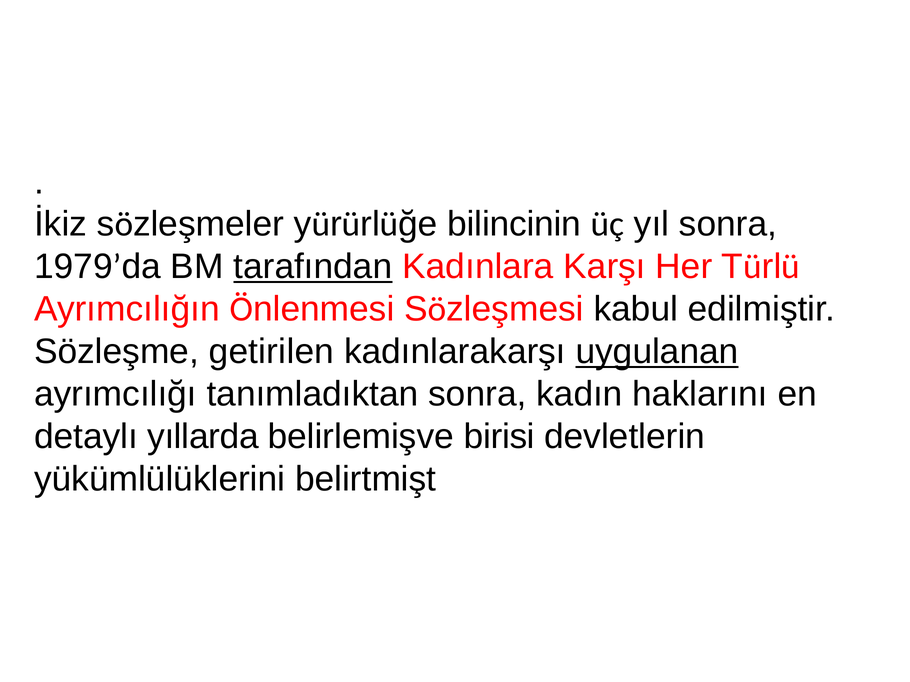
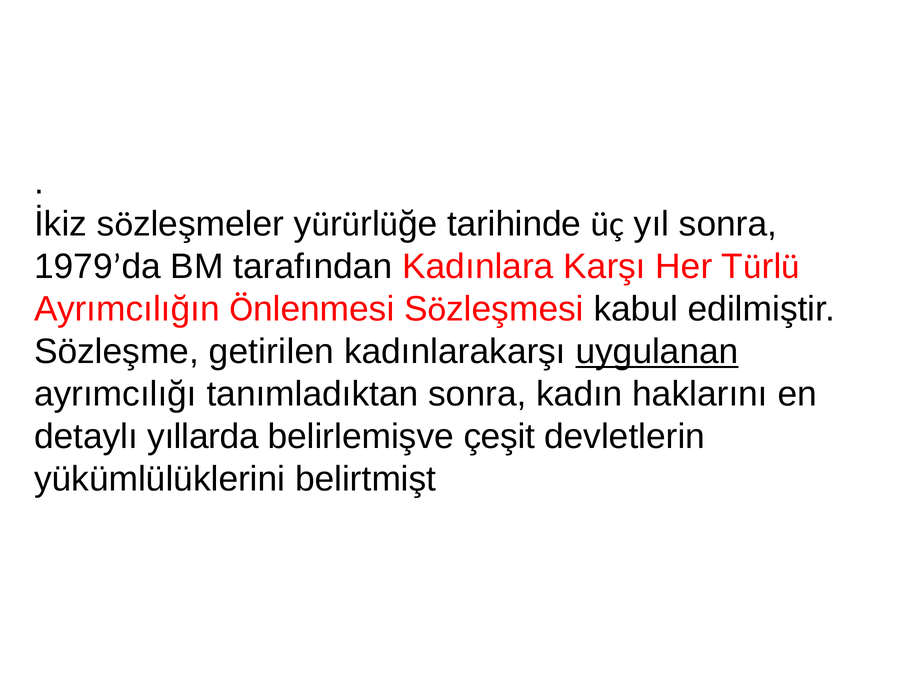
bilincinin: bilincinin -> tarihinde (514, 224)
tarafından underline: present -> none (313, 267)
birisi: birisi -> çeşit (499, 437)
